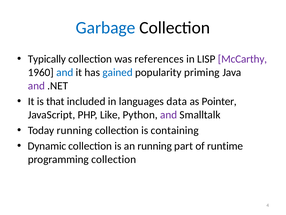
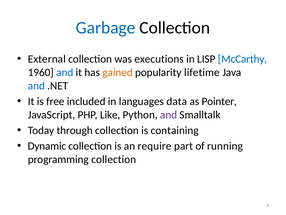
Typically: Typically -> External (47, 59)
references: references -> executions (159, 59)
McCarthy colour: purple -> blue (243, 59)
gained colour: blue -> orange (118, 72)
priming: priming -> lifetime (202, 72)
and colour: purple -> blue (36, 86)
that: that -> free (55, 101)
Today running: running -> through (75, 130)
an running: running -> require (155, 146)
runtime: runtime -> running (225, 146)
